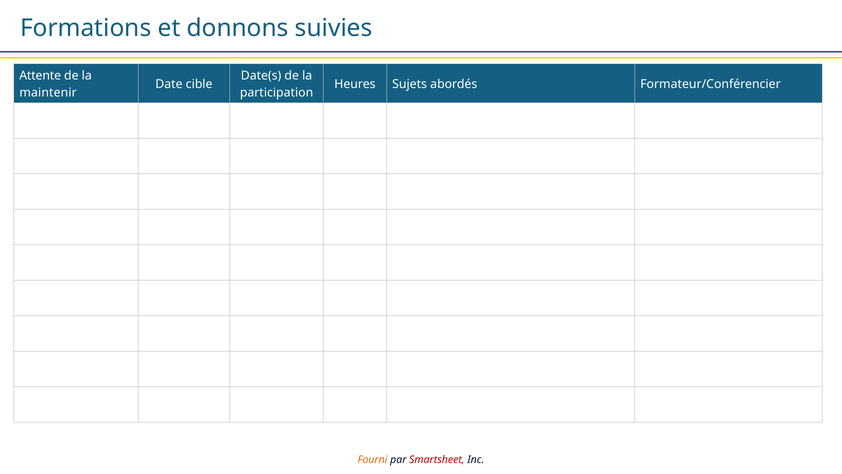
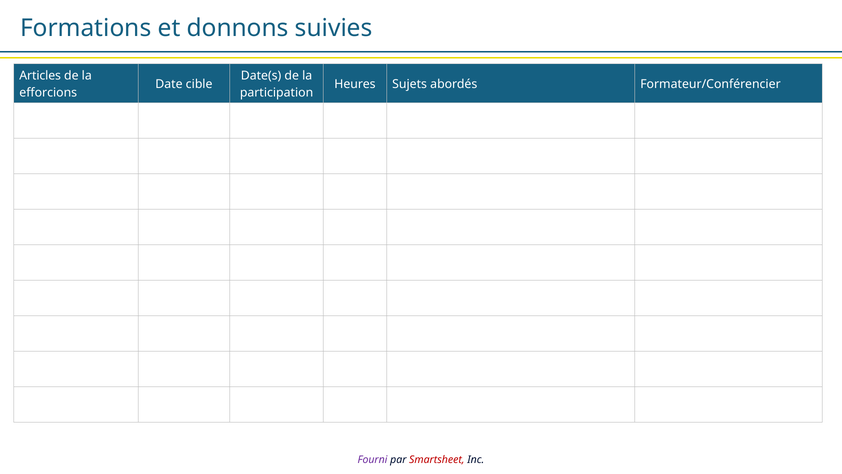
Attente: Attente -> Articles (40, 76)
maintenir: maintenir -> efforcions (48, 92)
Fourni colour: orange -> purple (372, 460)
